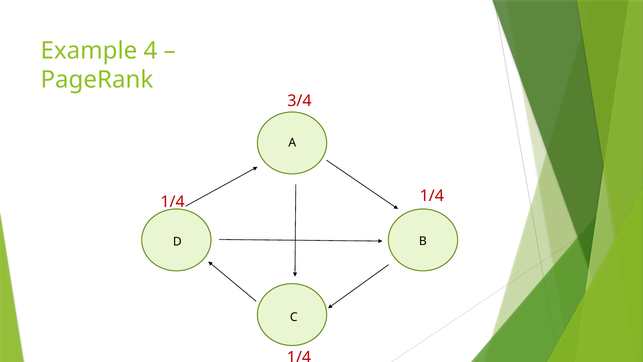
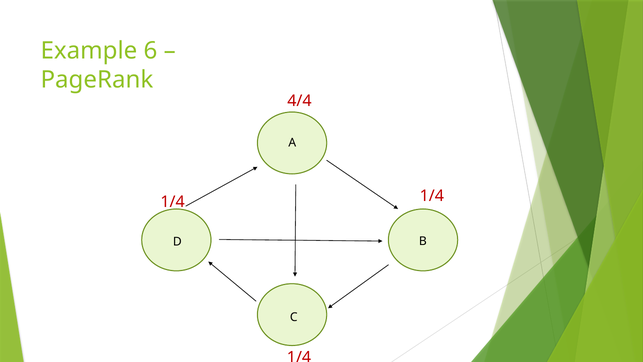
4: 4 -> 6 (150, 51)
3/4: 3/4 -> 4/4 (299, 101)
